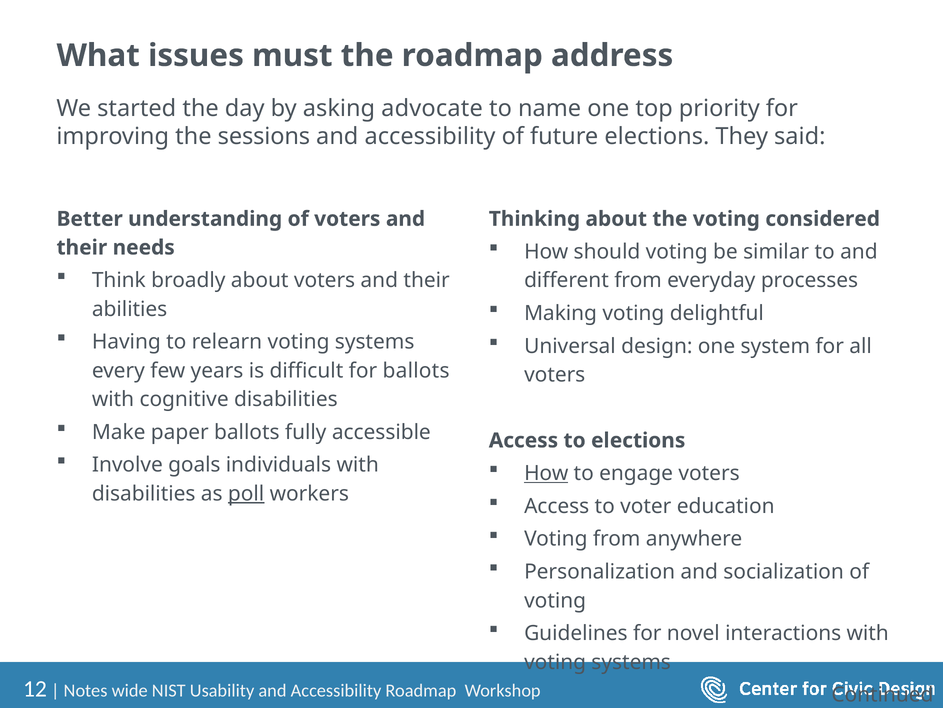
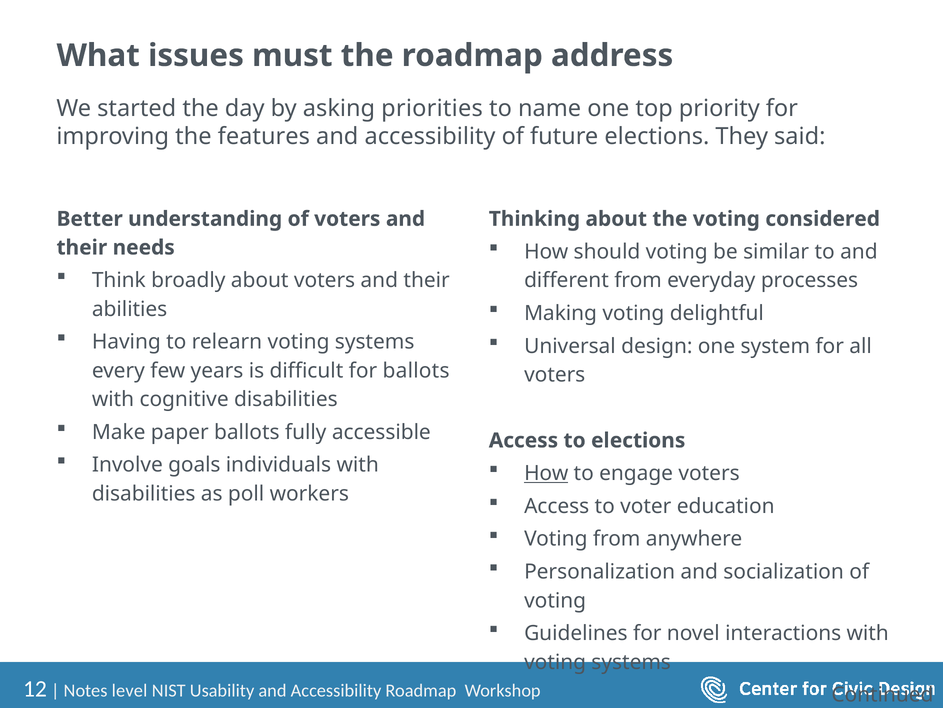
advocate: advocate -> priorities (432, 108)
sessions: sessions -> features (264, 137)
poll underline: present -> none (246, 493)
wide: wide -> level (130, 690)
